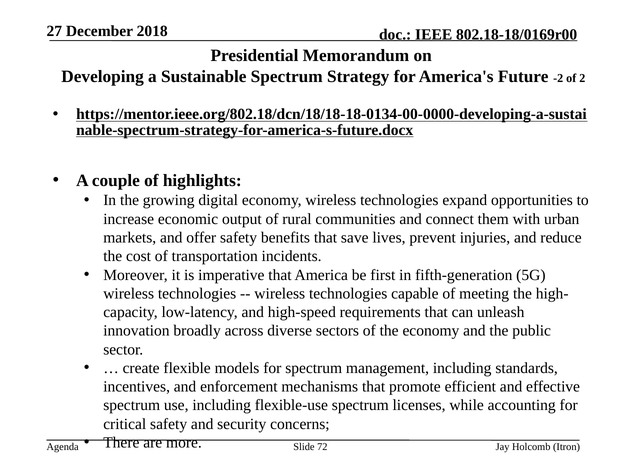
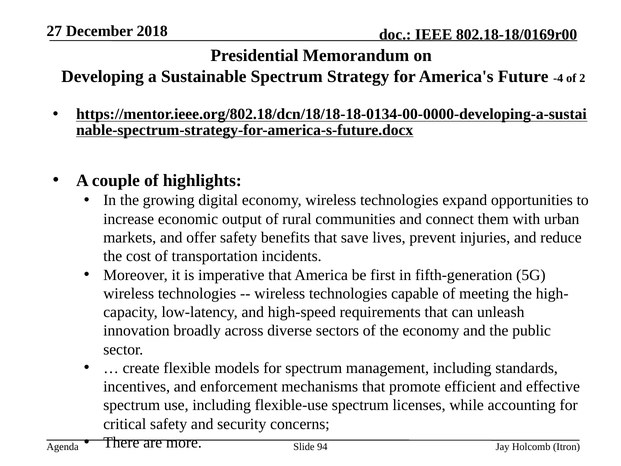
-2: -2 -> -4 (558, 78)
72: 72 -> 94 (322, 447)
